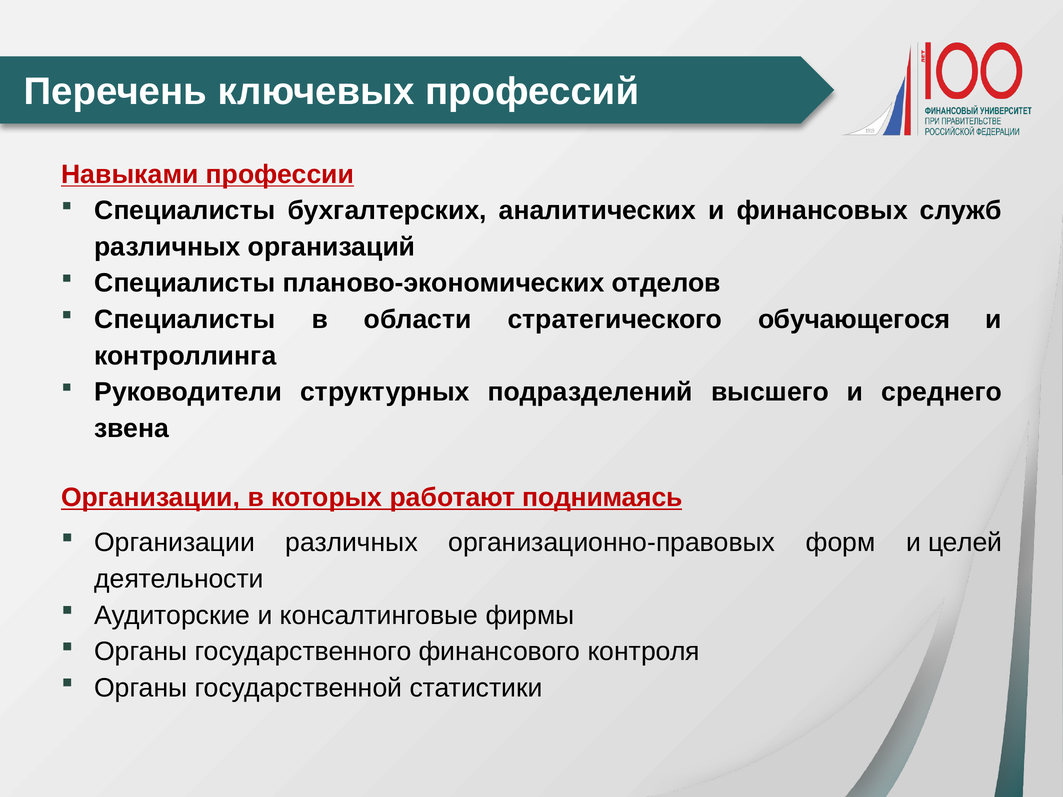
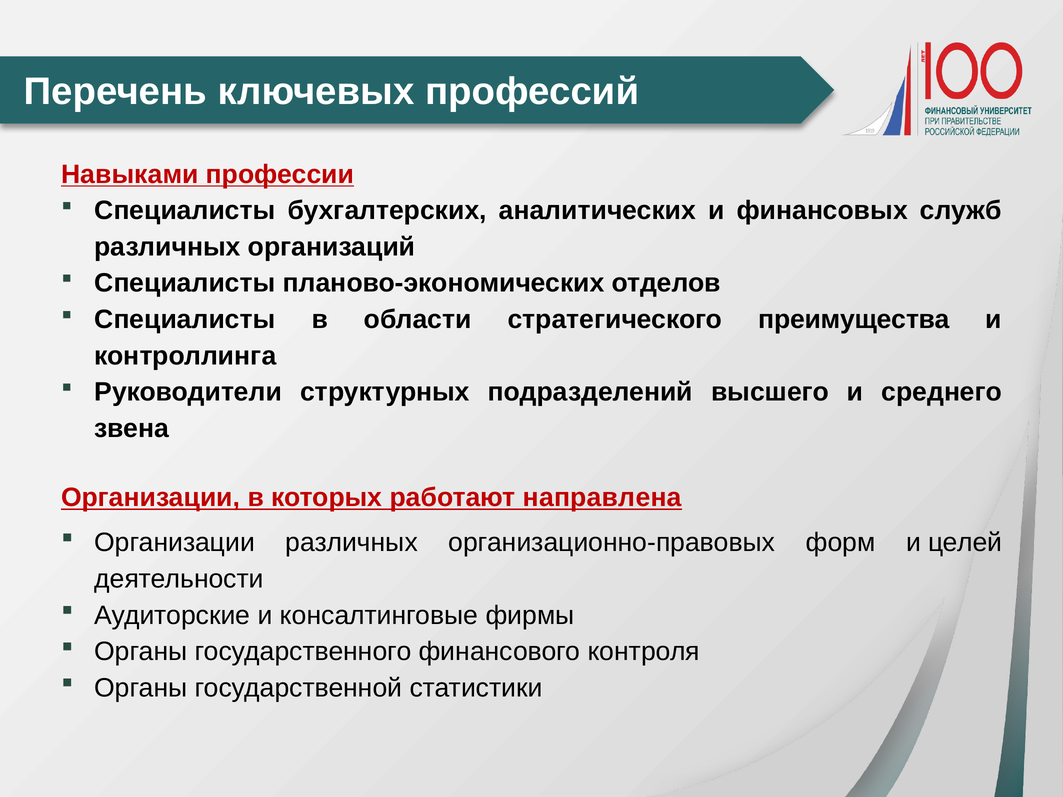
обучающегося: обучающегося -> преимущества (854, 320)
поднимаясь: поднимаясь -> направлена (602, 498)
